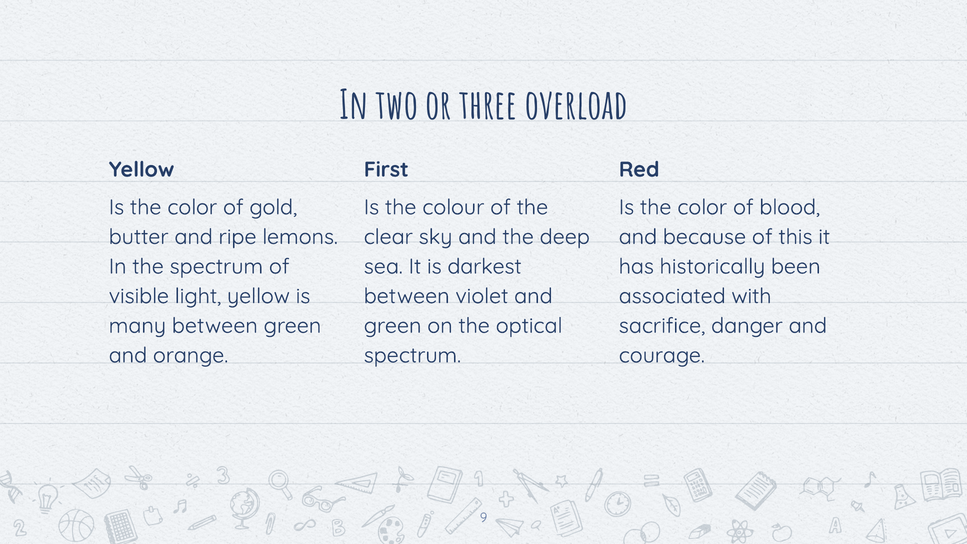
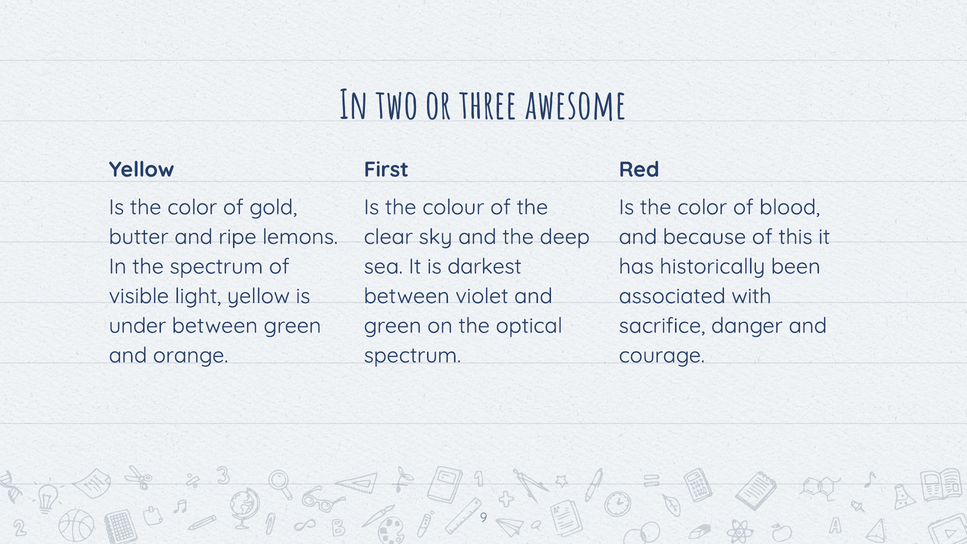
overload: overload -> awesome (576, 106)
many: many -> under (137, 326)
